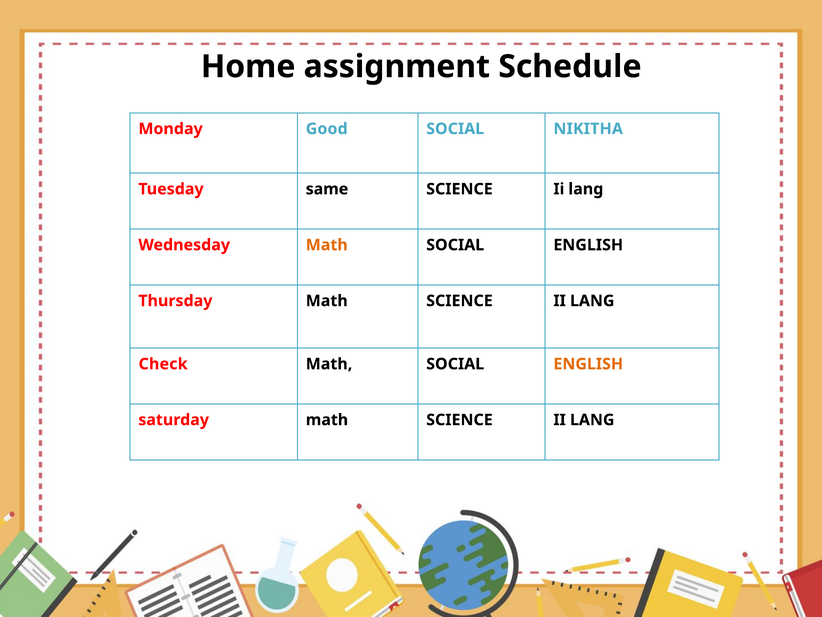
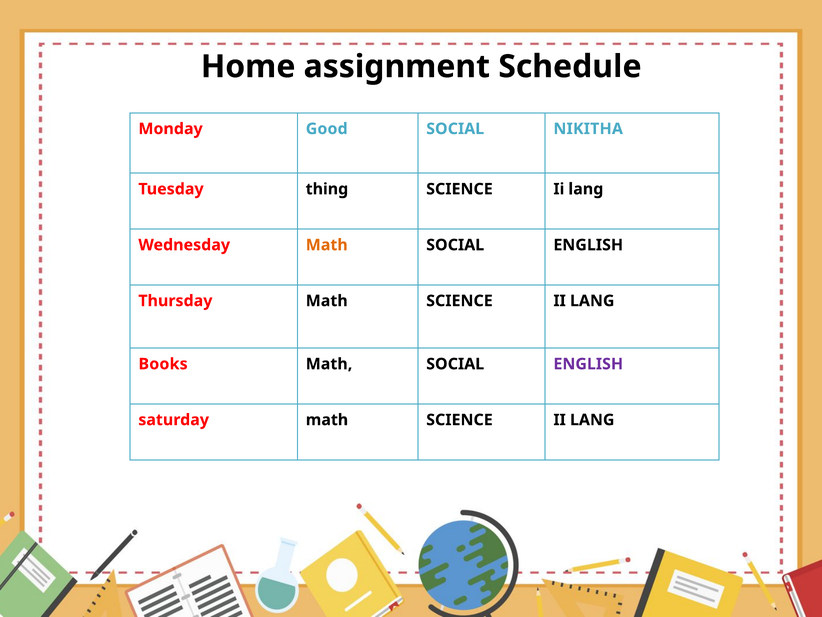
same: same -> thing (327, 189)
Check: Check -> Books (163, 364)
ENGLISH colour: orange -> purple (588, 364)
